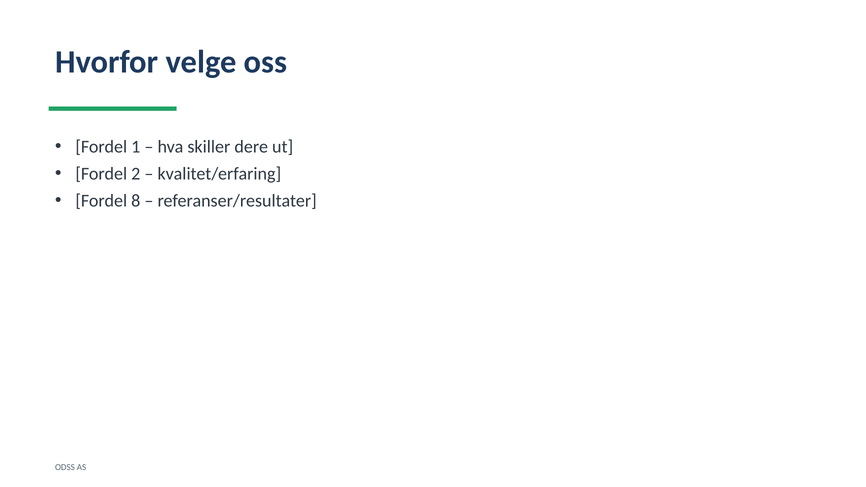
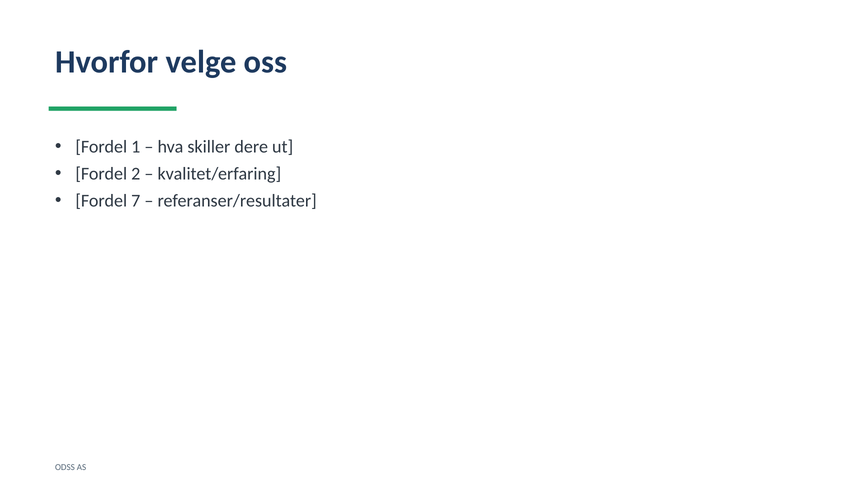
8: 8 -> 7 (136, 201)
